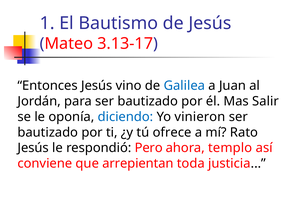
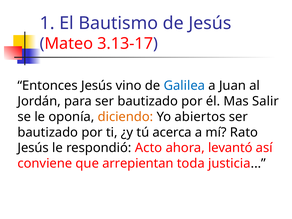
diciendo colour: blue -> orange (125, 117)
vinieron: vinieron -> abiertos (200, 117)
ofrece: ofrece -> acerca (172, 132)
Pero: Pero -> Acto (149, 148)
templo: templo -> levantó (230, 148)
